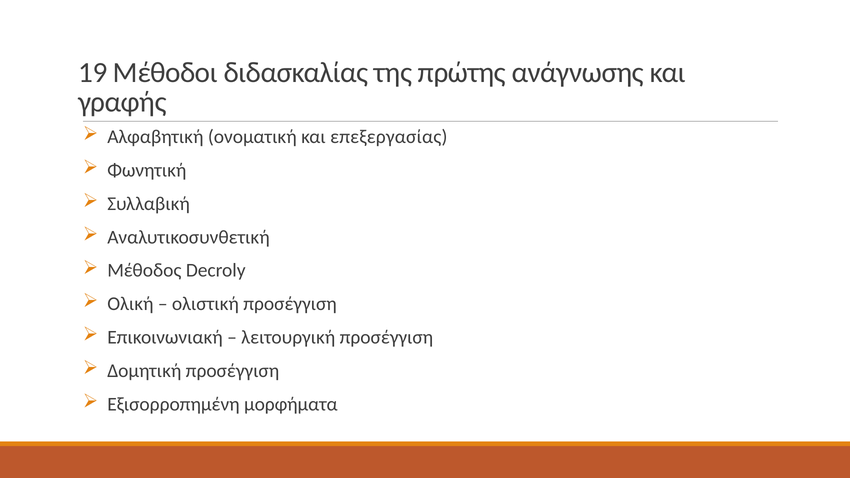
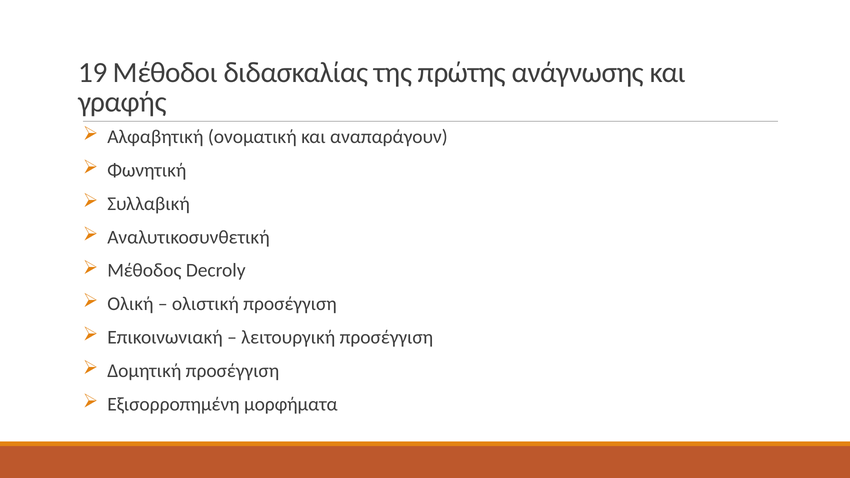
επεξεργασίας: επεξεργασίας -> αναπαράγουν (389, 137)
